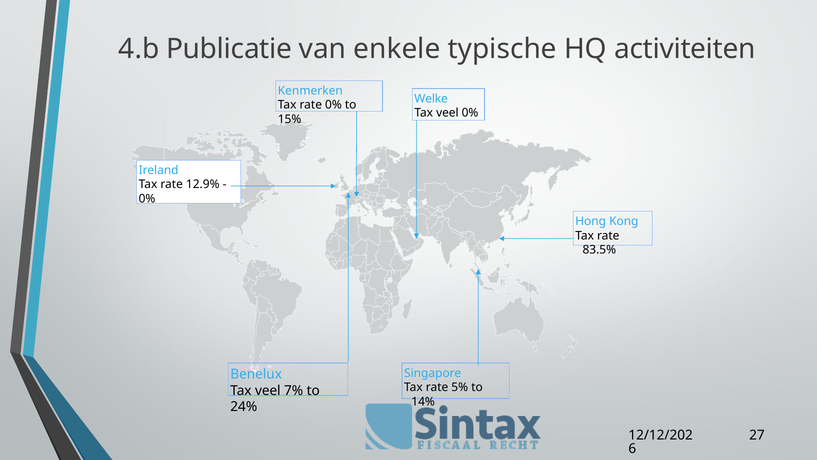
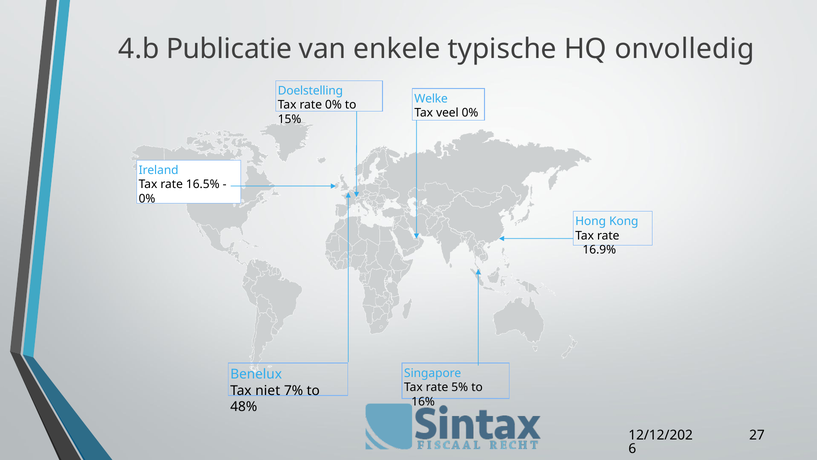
activiteiten: activiteiten -> onvolledig (685, 49)
Kenmerken: Kenmerken -> Doelstelling (310, 91)
12.9%: 12.9% -> 16.5% (203, 184)
83.5%: 83.5% -> 16.9% (599, 250)
veel: veel -> niet (268, 390)
14%: 14% -> 16% (423, 401)
24%: 24% -> 48% (244, 407)
